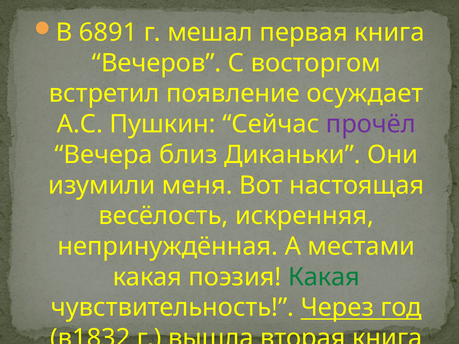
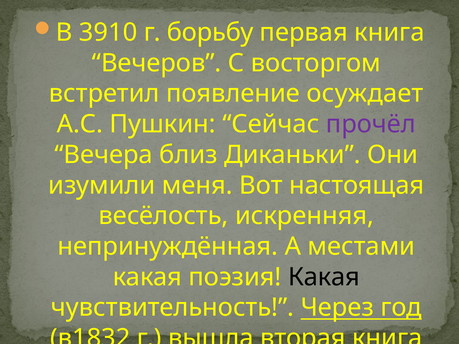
6891: 6891 -> 3910 (108, 32)
мешал: мешал -> борьбу (210, 32)
Какая colour: green -> black (324, 277)
